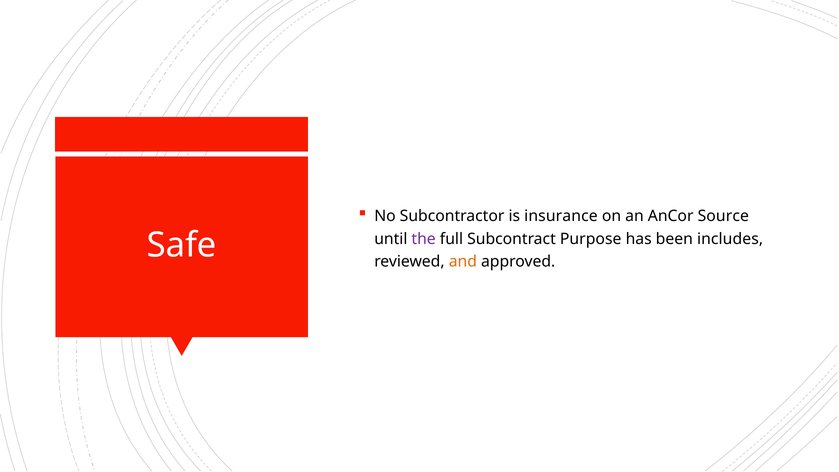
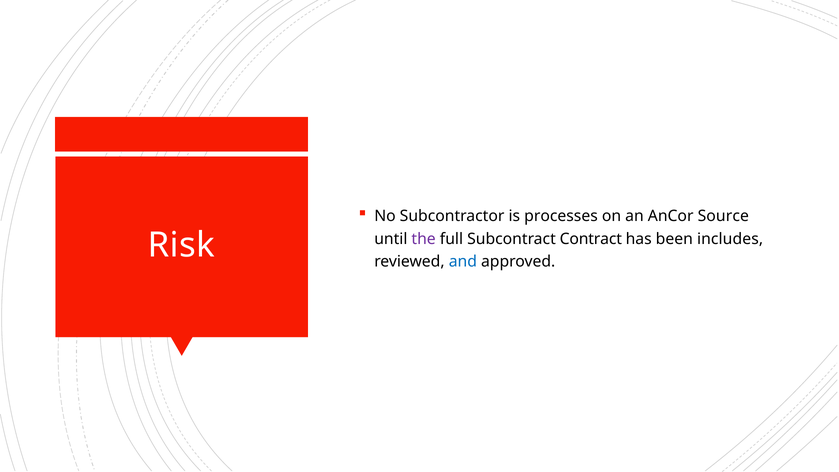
insurance: insurance -> processes (561, 216)
Purpose: Purpose -> Contract (591, 239)
Safe: Safe -> Risk (181, 245)
and colour: orange -> blue (463, 261)
